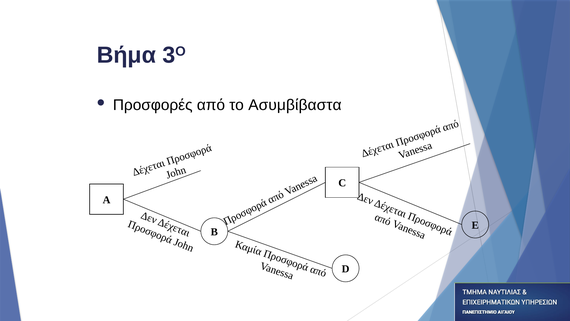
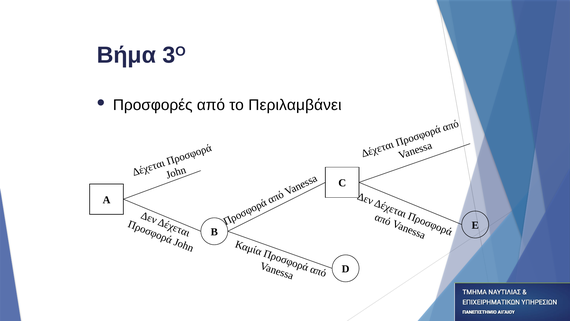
Ασυμβίβαστα: Ασυμβίβαστα -> Περιλαμβάνει (295, 105)
